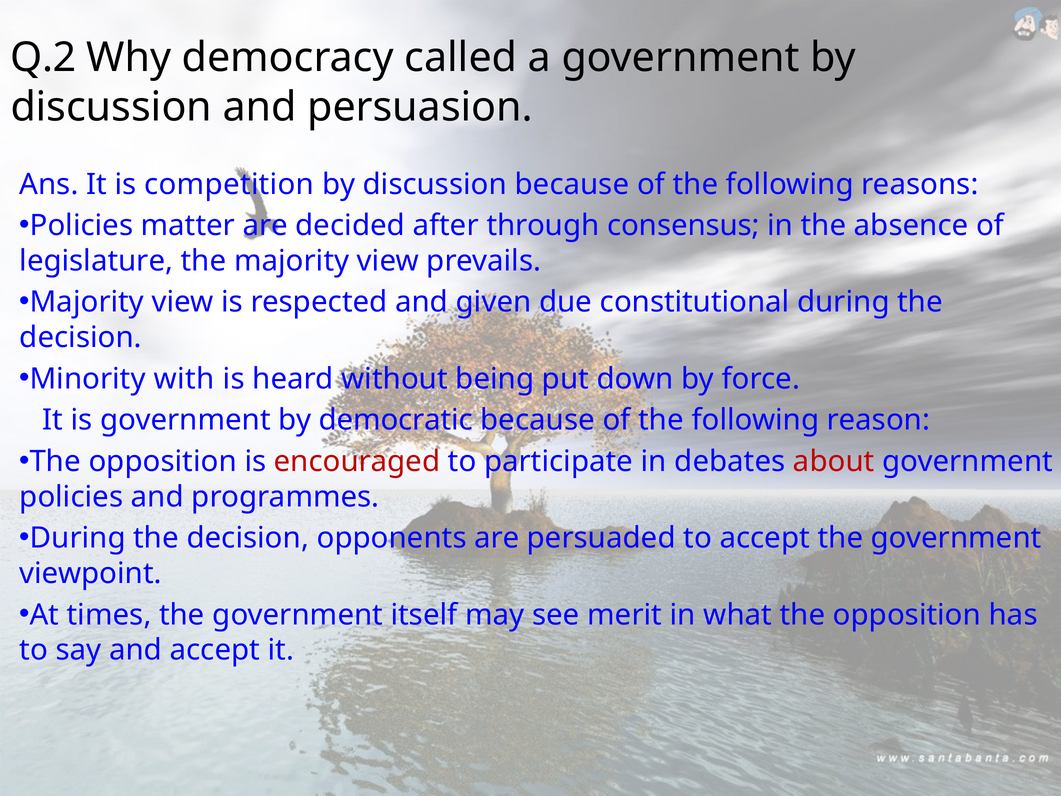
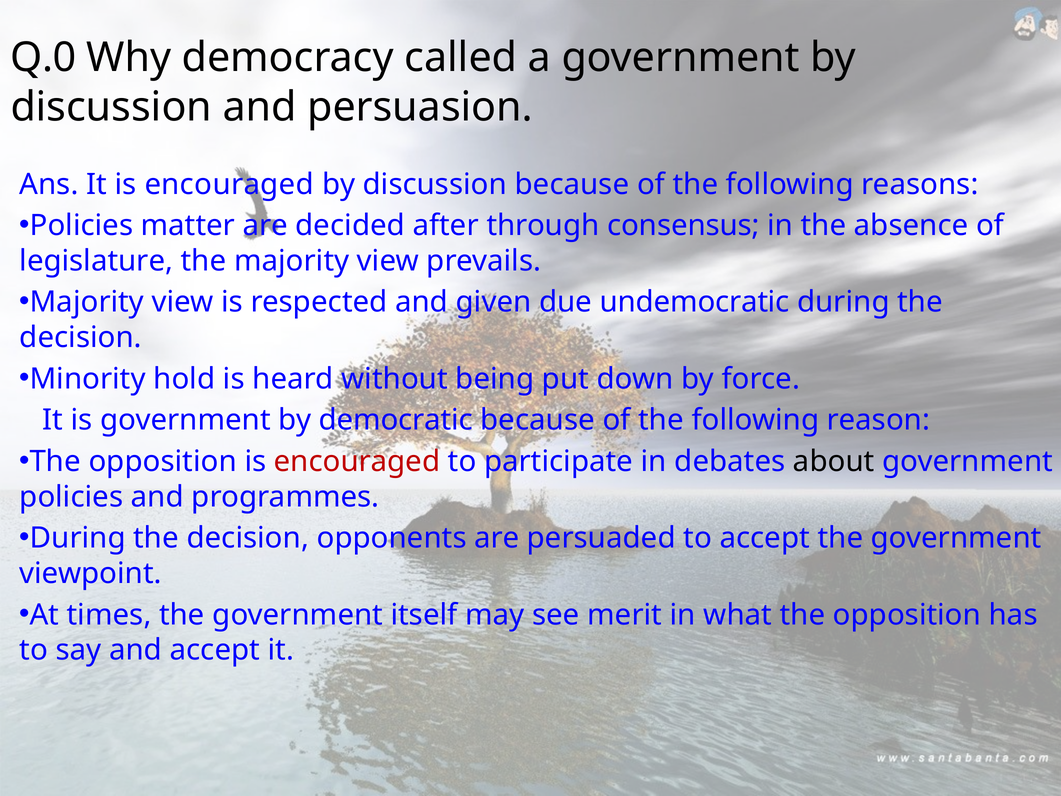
Q.2: Q.2 -> Q.0 (43, 58)
It is competition: competition -> encouraged (229, 184)
constitutional: constitutional -> undemocratic (695, 302)
with: with -> hold (184, 379)
about colour: red -> black (834, 461)
